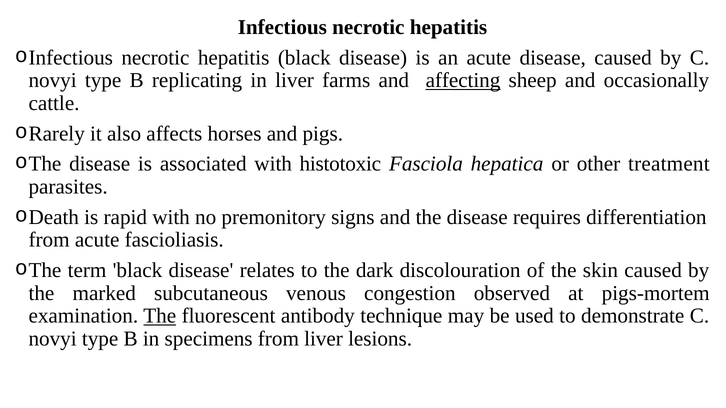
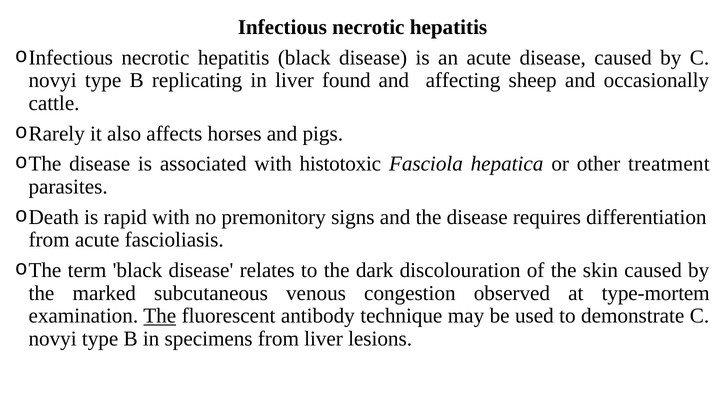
farms: farms -> found (346, 80)
affecting underline: present -> none (463, 80)
pigs-mortem: pigs-mortem -> type-mortem (656, 293)
